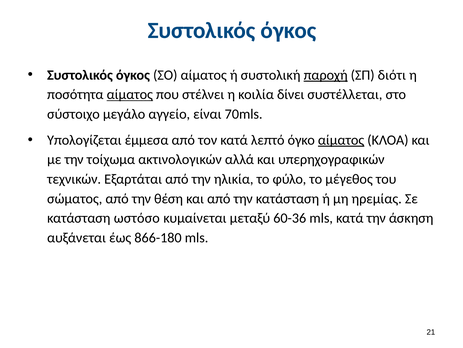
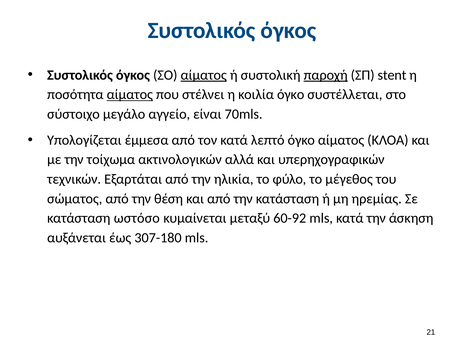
αίματος underline: none -> present (204, 75)
διότι: διότι -> stent (392, 75)
κοιλία δίνει: δίνει -> όγκο (291, 94)
αίματος underline: present -> none (341, 140)
60-36: 60-36 -> 60-92 (290, 218)
866-180: 866-180 -> 307-180 (158, 237)
